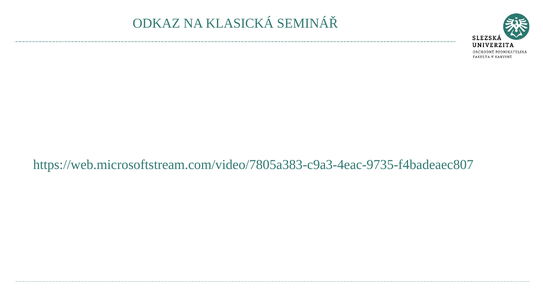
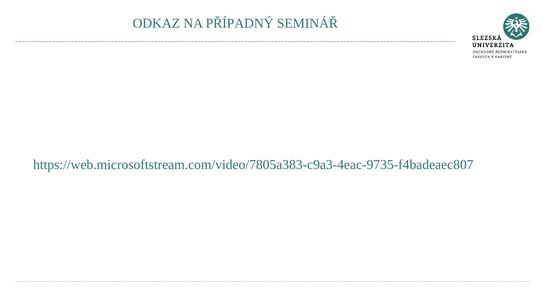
KLASICKÁ: KLASICKÁ -> PŘÍPADNÝ (240, 23)
